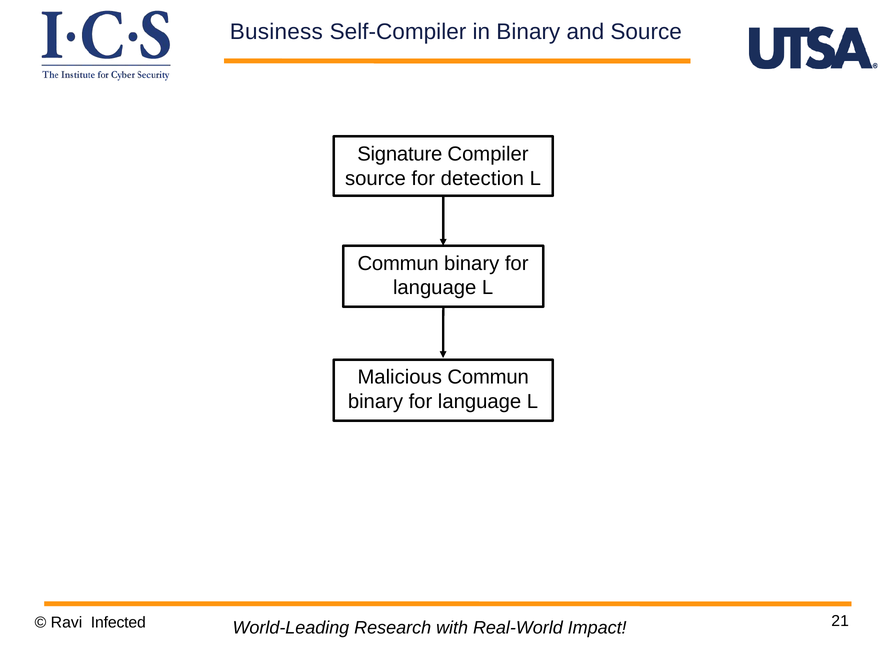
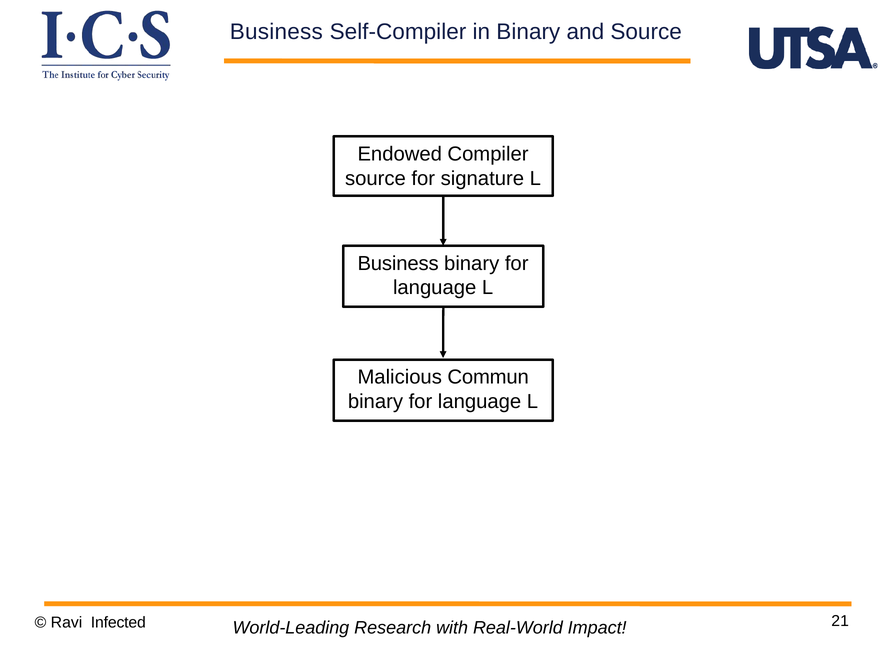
Signature: Signature -> Endowed (400, 154)
detection: detection -> signature (482, 178)
Commun: Commun -> Business (398, 264)
